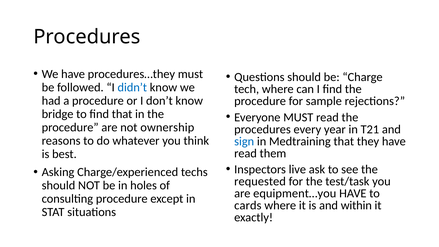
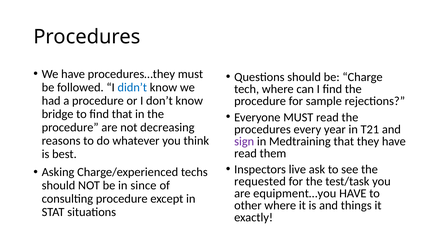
ownership: ownership -> decreasing (167, 127)
sign colour: blue -> purple (244, 141)
holes: holes -> since (143, 185)
cards: cards -> other (248, 205)
within: within -> things (356, 205)
